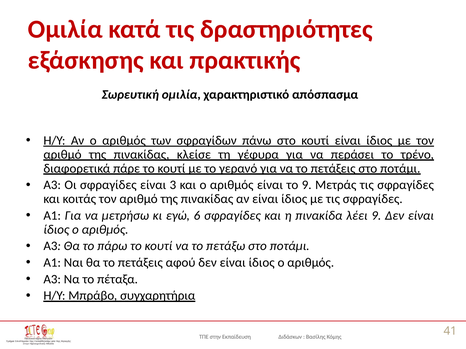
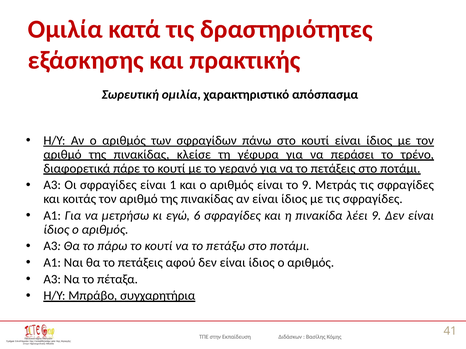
3: 3 -> 1 (173, 185)
